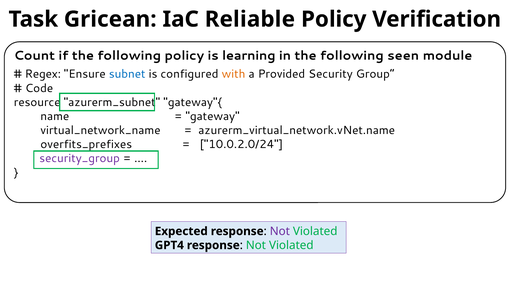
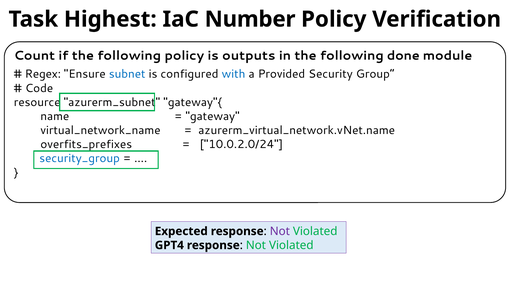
Gricean: Gricean -> Highest (110, 19)
Reliable: Reliable -> Number (250, 19)
learning: learning -> outputs (249, 56)
seen: seen -> done (403, 56)
with colour: orange -> blue (234, 74)
security_group colour: purple -> blue (80, 158)
